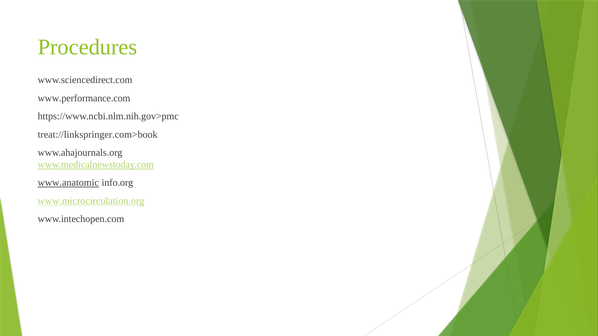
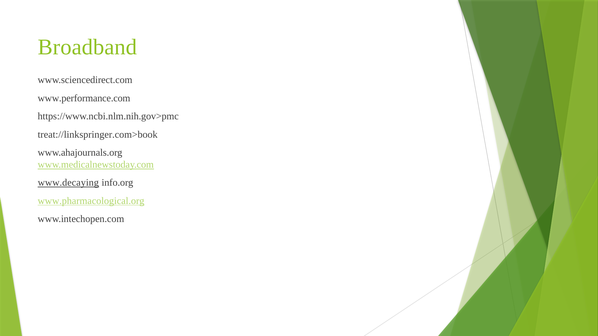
Procedures: Procedures -> Broadband (87, 47)
www.anatomic: www.anatomic -> www.decaying (68, 183)
www.microcirculation.org: www.microcirculation.org -> www.pharmacological.org (91, 201)
